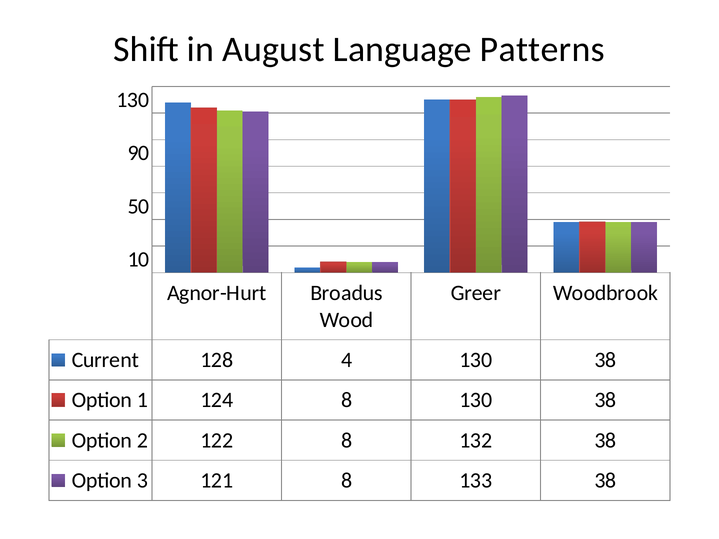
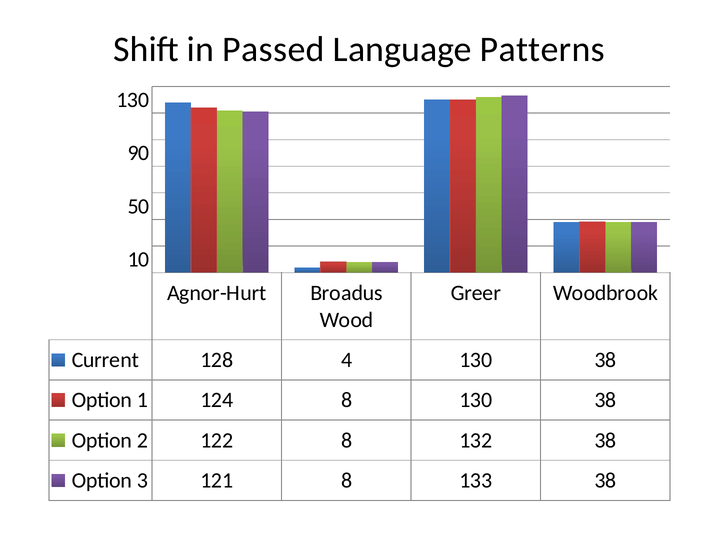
August: August -> Passed (273, 49)
